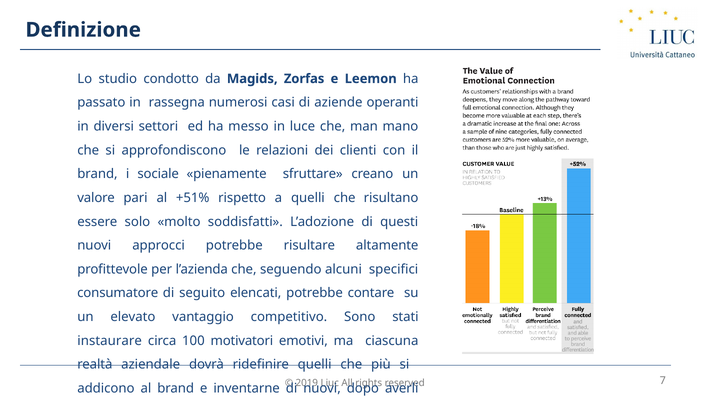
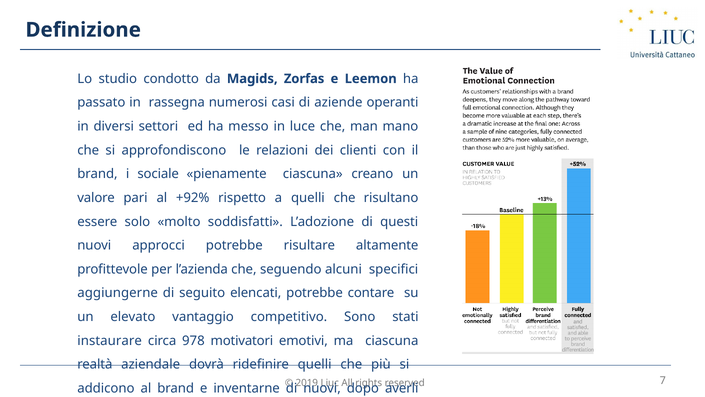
pienamente sfruttare: sfruttare -> ciascuna (313, 174)
+51%: +51% -> +92% (193, 198)
consumatore: consumatore -> aggiungerne (118, 293)
100: 100 -> 978 (193, 340)
